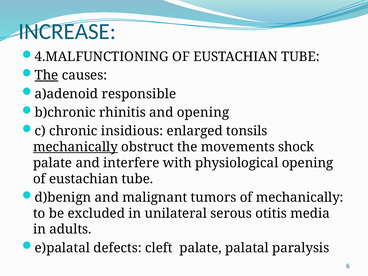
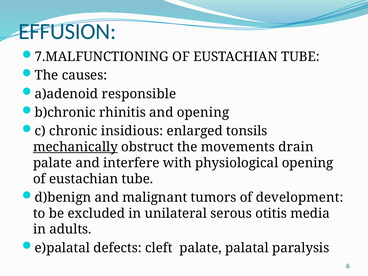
INCREASE: INCREASE -> EFFUSION (67, 32)
4.MALFUNCTIONING: 4.MALFUNCTIONING -> 7.MALFUNCTIONING (102, 57)
The underline: present -> none (46, 75)
shock: shock -> drain (296, 147)
of mechanically: mechanically -> development (300, 197)
